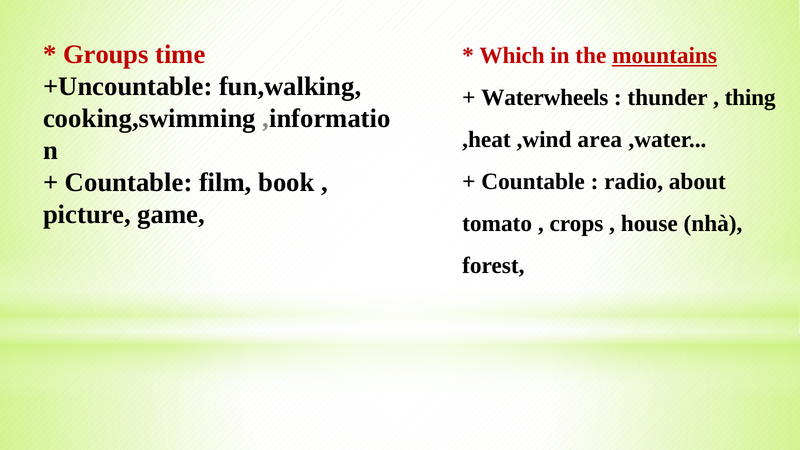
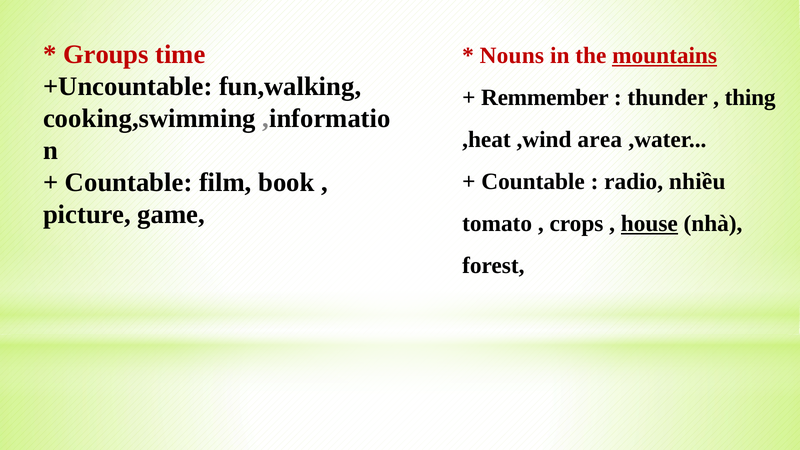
Which: Which -> Nouns (512, 56)
Waterwheels: Waterwheels -> Remmember (545, 98)
about: about -> nhiều (697, 182)
house underline: none -> present (649, 224)
